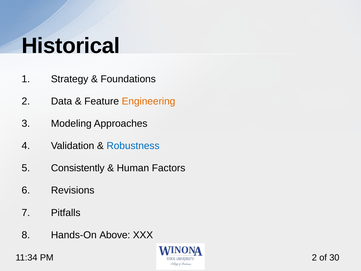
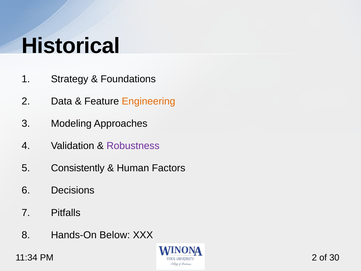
Robustness colour: blue -> purple (133, 146)
Revisions: Revisions -> Decisions (73, 190)
Above: Above -> Below (115, 235)
